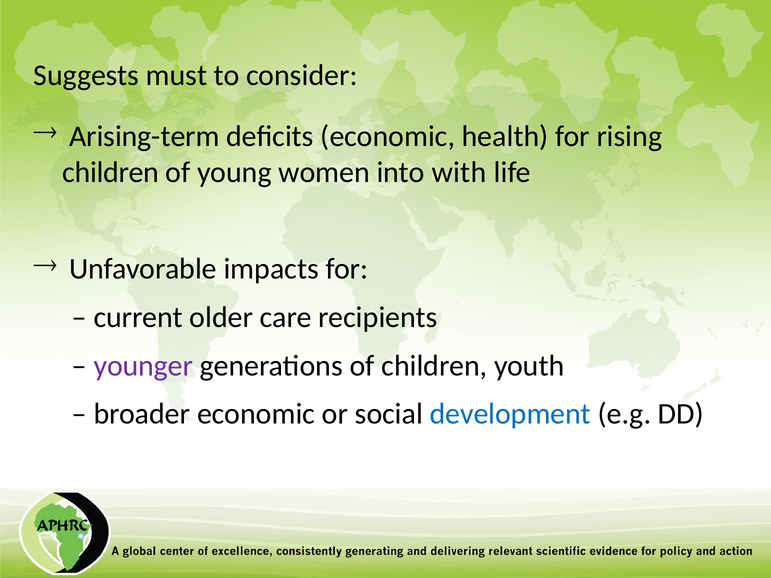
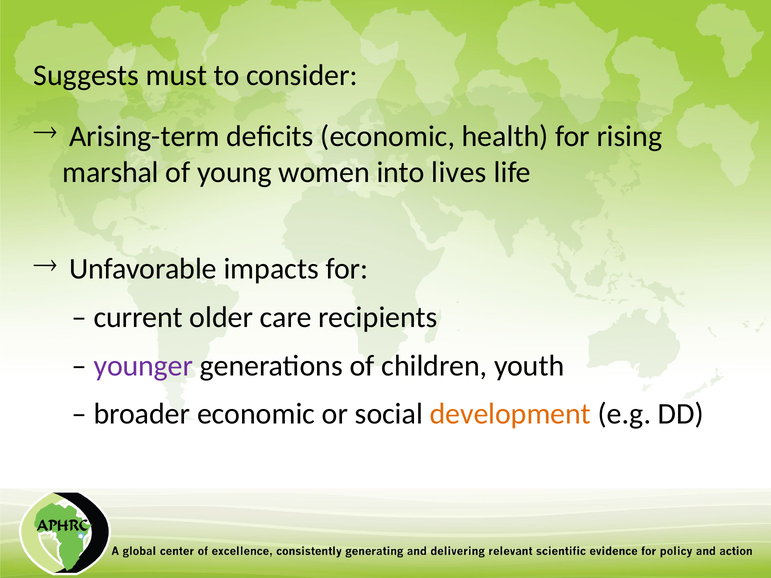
children: children -> marshal (111, 172)
with: with -> lives (459, 172)
development colour: blue -> orange (510, 414)
